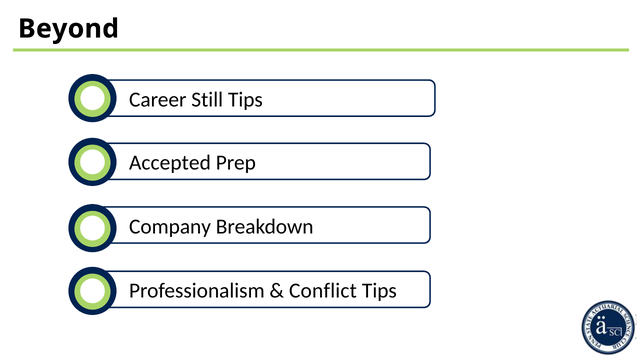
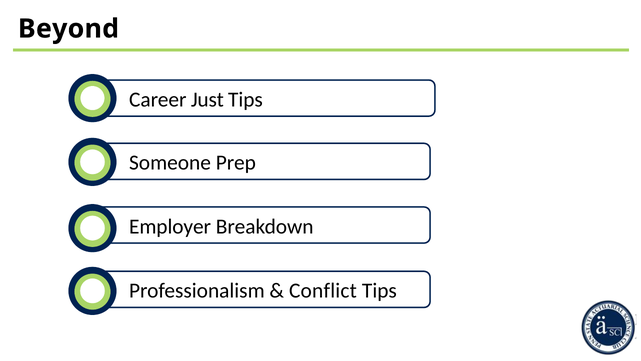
Still: Still -> Just (207, 99)
Accepted: Accepted -> Someone (170, 163)
Company: Company -> Employer (170, 226)
